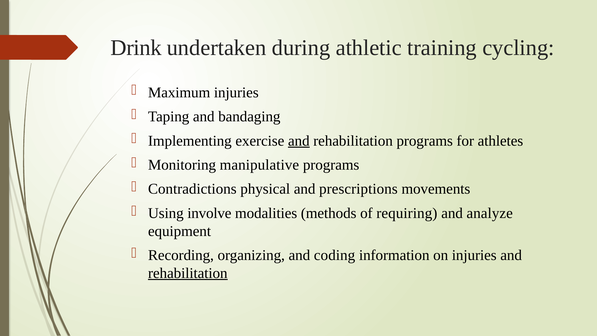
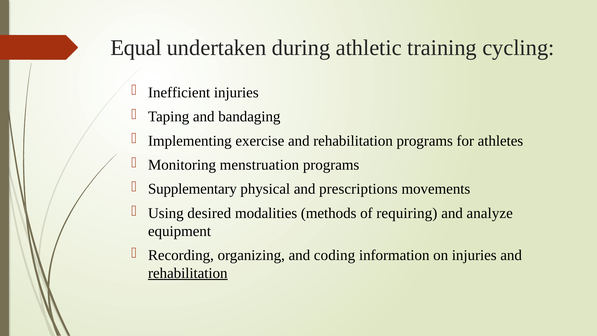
Drink: Drink -> Equal (136, 48)
Maximum: Maximum -> Inefficient (179, 92)
and underline: present -> none (299, 141)
manipulative: manipulative -> menstruation (259, 165)
Contradictions: Contradictions -> Supplementary (192, 189)
involve: involve -> desired (209, 213)
